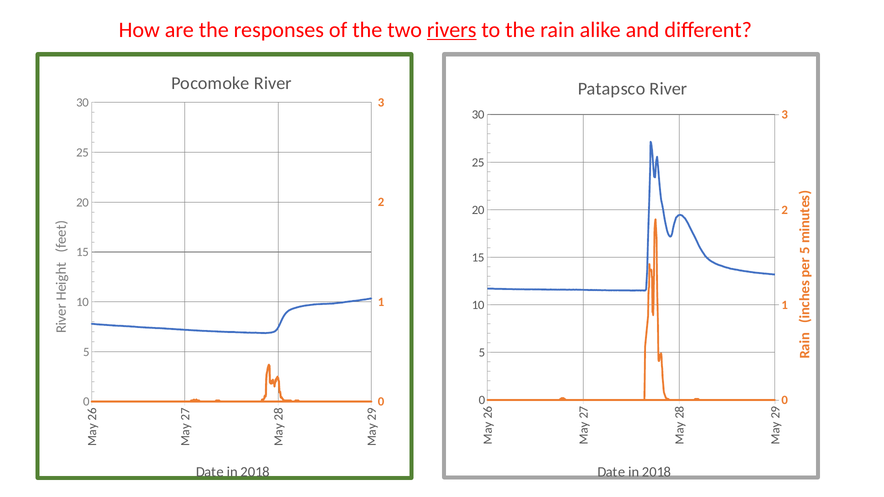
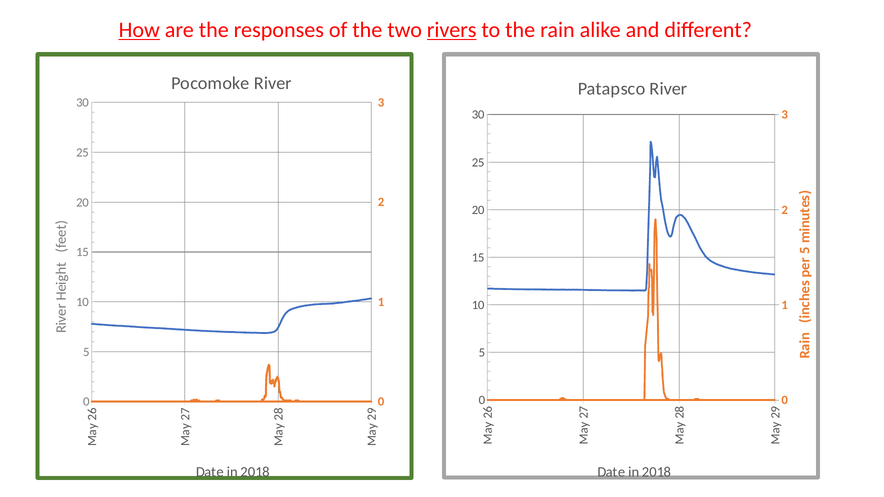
How underline: none -> present (139, 30)
